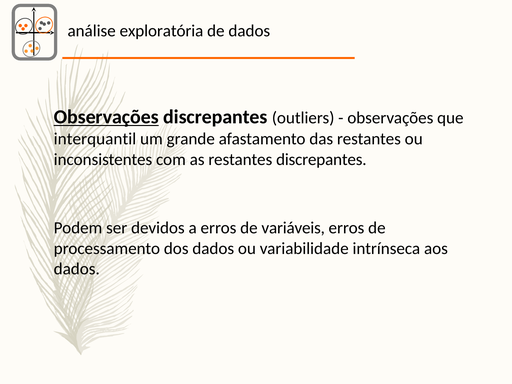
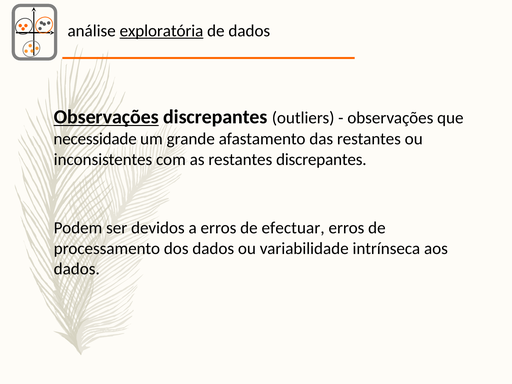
exploratória underline: none -> present (161, 31)
interquantil: interquantil -> necessidade (95, 139)
variáveis: variáveis -> efectuar (293, 228)
